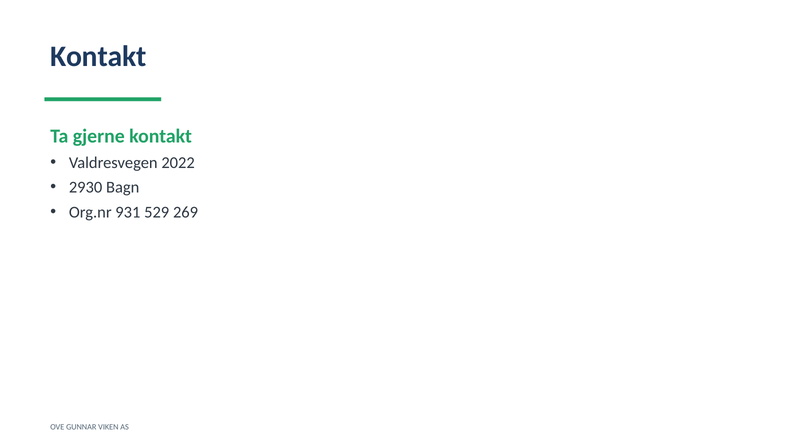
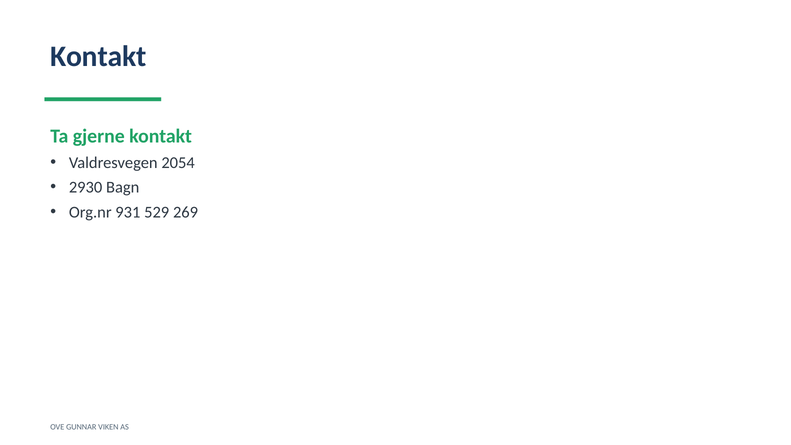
2022: 2022 -> 2054 (178, 163)
